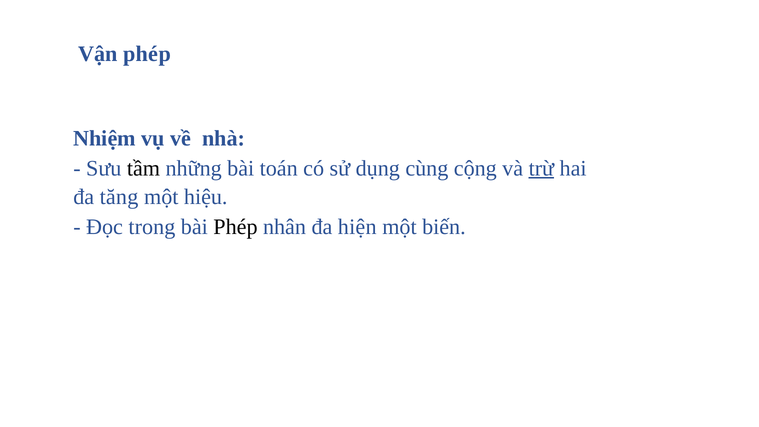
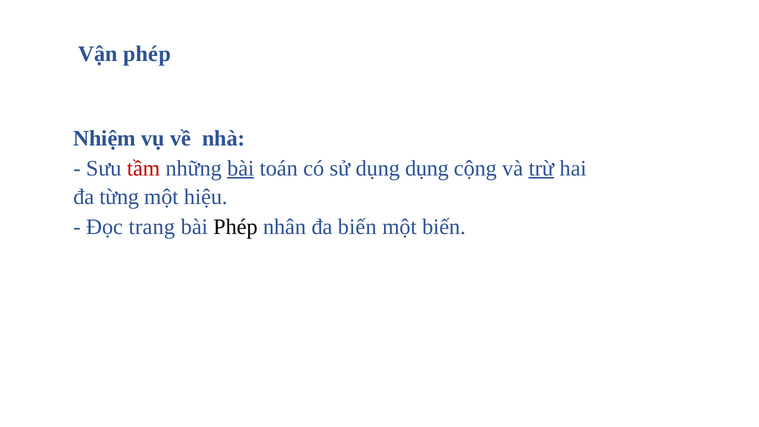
tầm colour: black -> red (144, 168)
bài underline: none -> present (241, 168)
dụng cùng: cùng -> dụng (427, 168)
tăng: tăng -> từng (119, 197)
trong: trong -> trang (152, 227)
đa hiện: hiện -> biến (357, 227)
